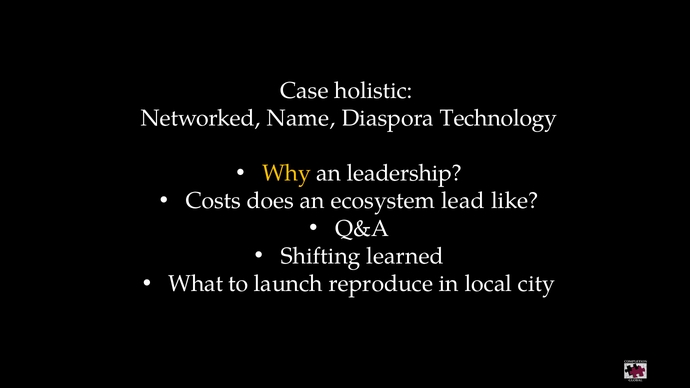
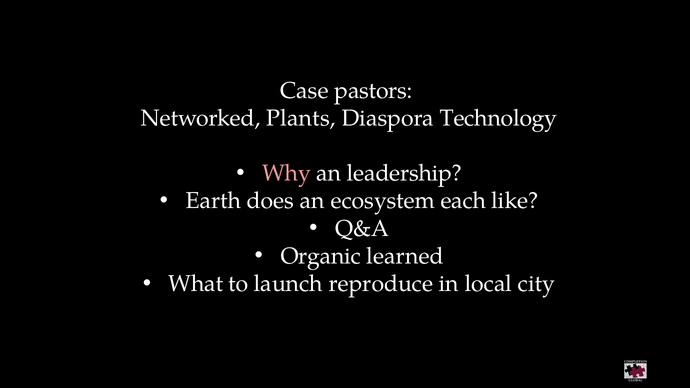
holistic: holistic -> pastors (374, 90)
Name: Name -> Plants (301, 118)
Why colour: yellow -> pink (287, 173)
Costs: Costs -> Earth (213, 201)
lead: lead -> each (463, 201)
Shifting: Shifting -> Organic (321, 256)
